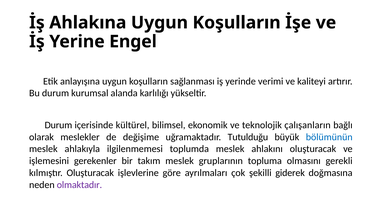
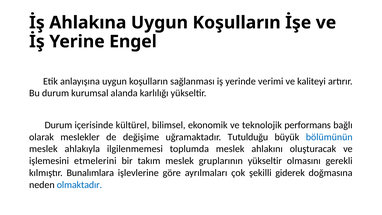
çalışanların: çalışanların -> performans (308, 125)
gerekenler: gerekenler -> etmelerini (95, 161)
gruplarının topluma: topluma -> yükseltir (265, 161)
kılmıştır Oluşturacak: Oluşturacak -> Bunalımlara (90, 173)
olmaktadır colour: purple -> blue (79, 185)
